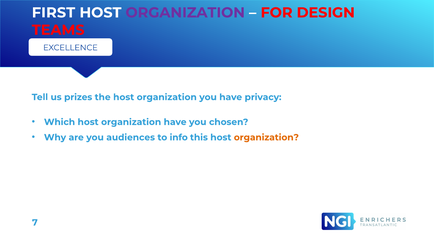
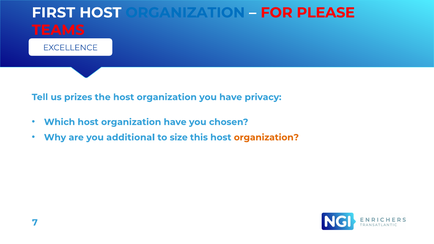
ORGANIZATION colour: purple -> blue (185, 13)
DESIGN: DESIGN -> PLEASE (326, 13)
audiences: audiences -> additional (131, 137)
info: info -> size (179, 137)
